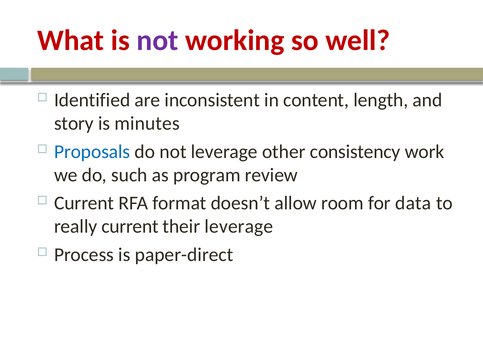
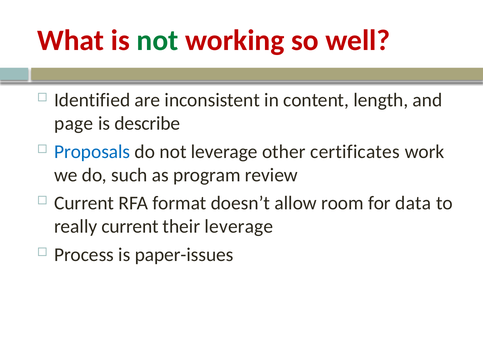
not colour: purple -> green (158, 40)
story: story -> page (74, 123)
minutes: minutes -> describe (147, 123)
consistency: consistency -> certificates (355, 151)
paper-direct: paper-direct -> paper-issues (184, 254)
